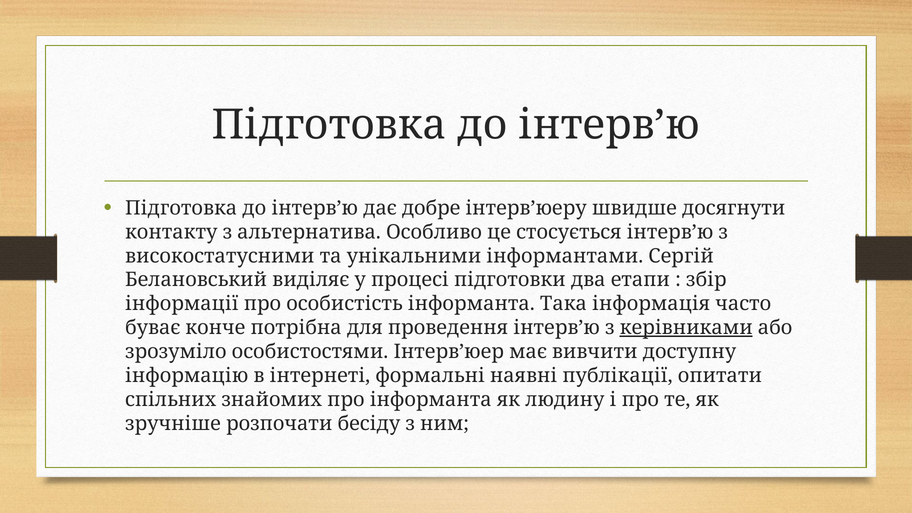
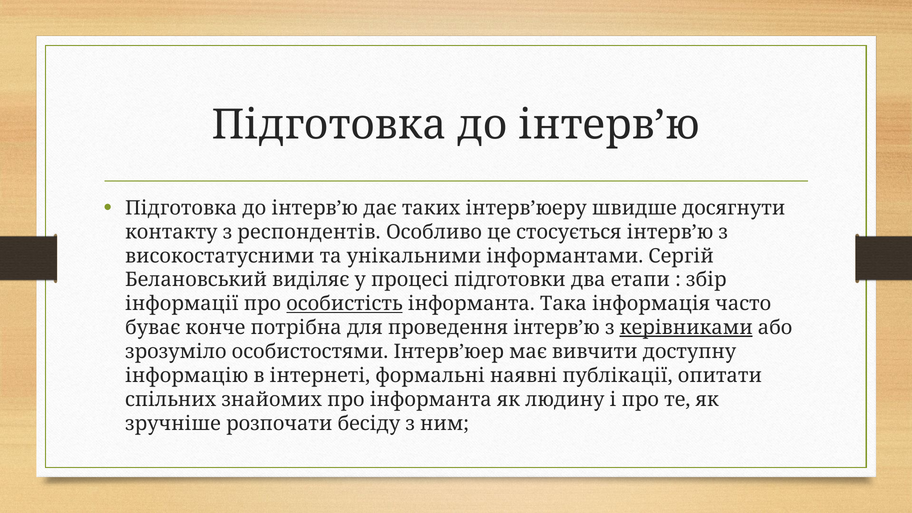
добре: добре -> таких (431, 208)
альтернатива: альтернатива -> респондентів (309, 232)
особистість underline: none -> present (345, 304)
